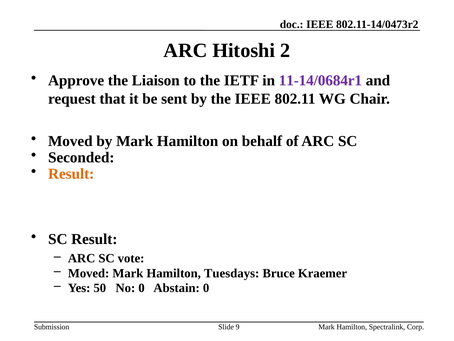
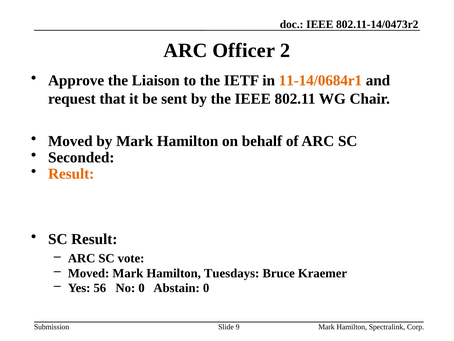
Hitoshi: Hitoshi -> Officer (244, 51)
11-14/0684r1 colour: purple -> orange (320, 81)
50: 50 -> 56 (100, 287)
